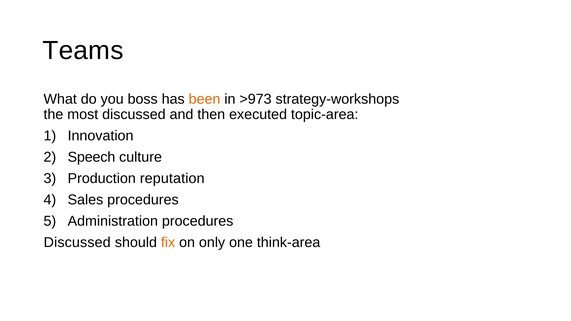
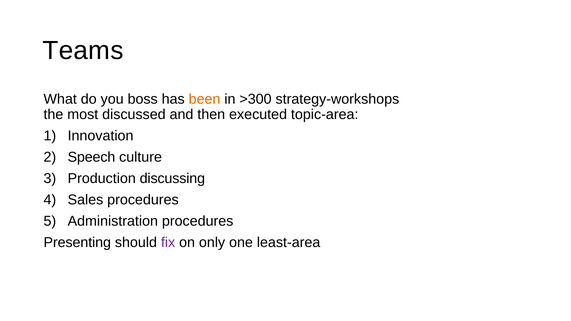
>973: >973 -> >300 (256, 99)
reputation: reputation -> discussing (172, 179)
Discussed: Discussed -> Presenting (77, 243)
fix colour: orange -> purple (168, 243)
think-area: think-area -> least-area (289, 243)
